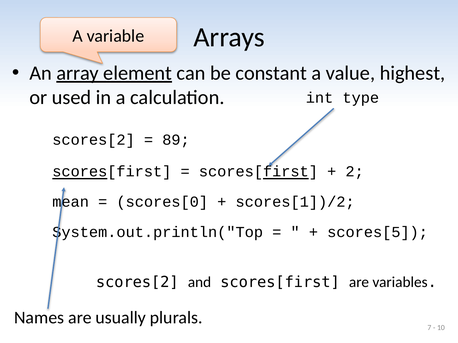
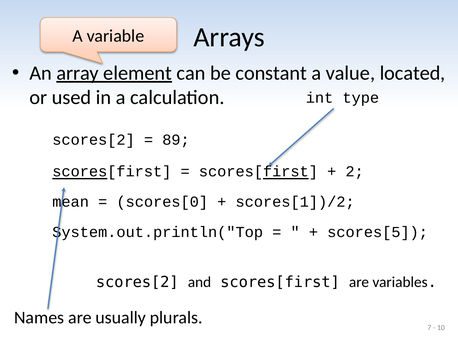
highest: highest -> located (413, 73)
